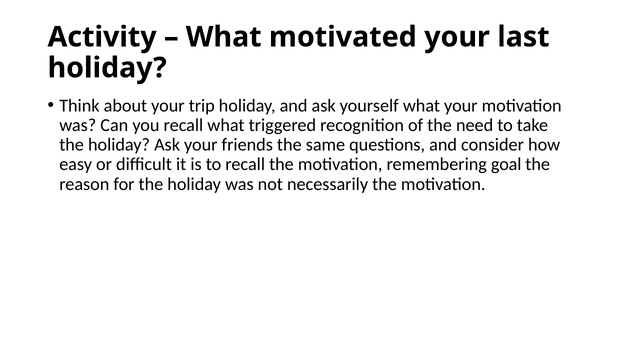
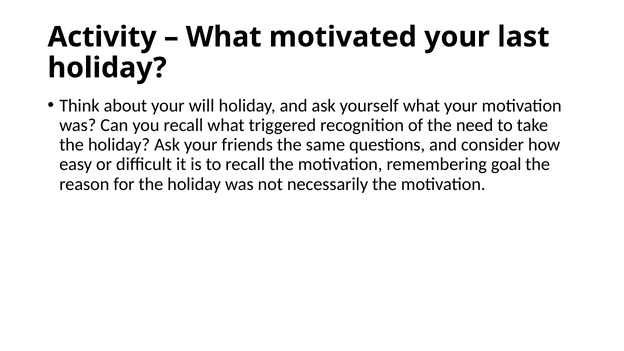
trip: trip -> will (202, 106)
